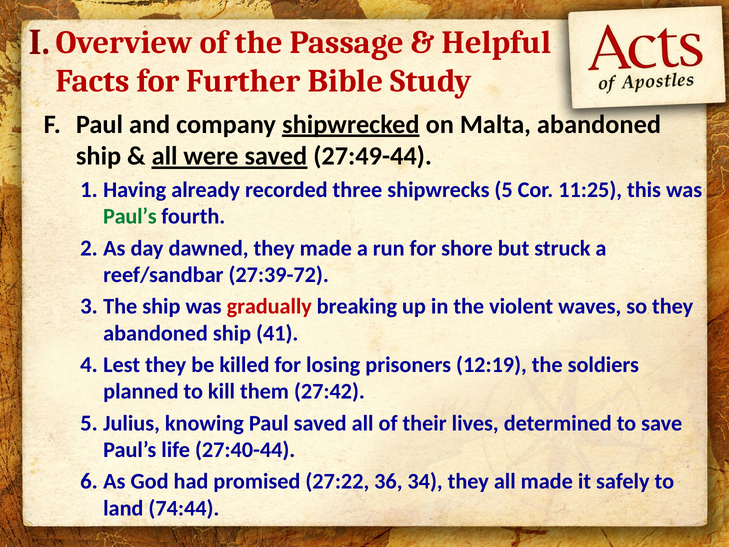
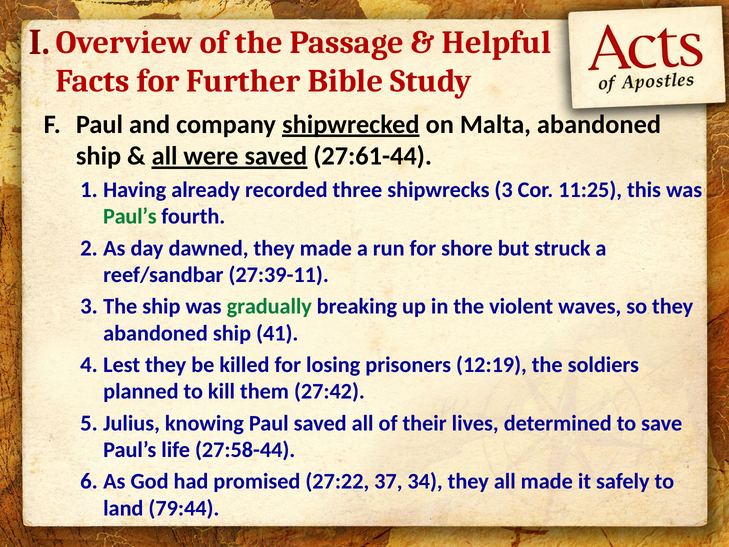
27:49-44: 27:49-44 -> 27:61-44 (373, 156)
5: 5 -> 3 (504, 190)
27:39-72: 27:39-72 -> 27:39-11 (279, 275)
gradually colour: red -> green (269, 306)
27:40-44: 27:40-44 -> 27:58-44 (245, 450)
36: 36 -> 37 (388, 481)
74:44: 74:44 -> 79:44 (184, 508)
